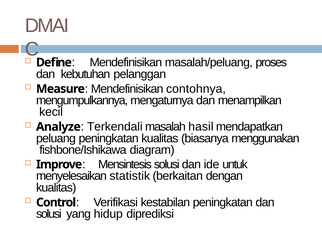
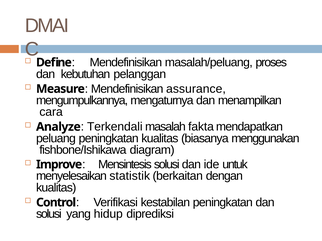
contohnya: contohnya -> assurance (196, 89)
kecil: kecil -> cara (51, 112)
hasil: hasil -> fakta (201, 127)
